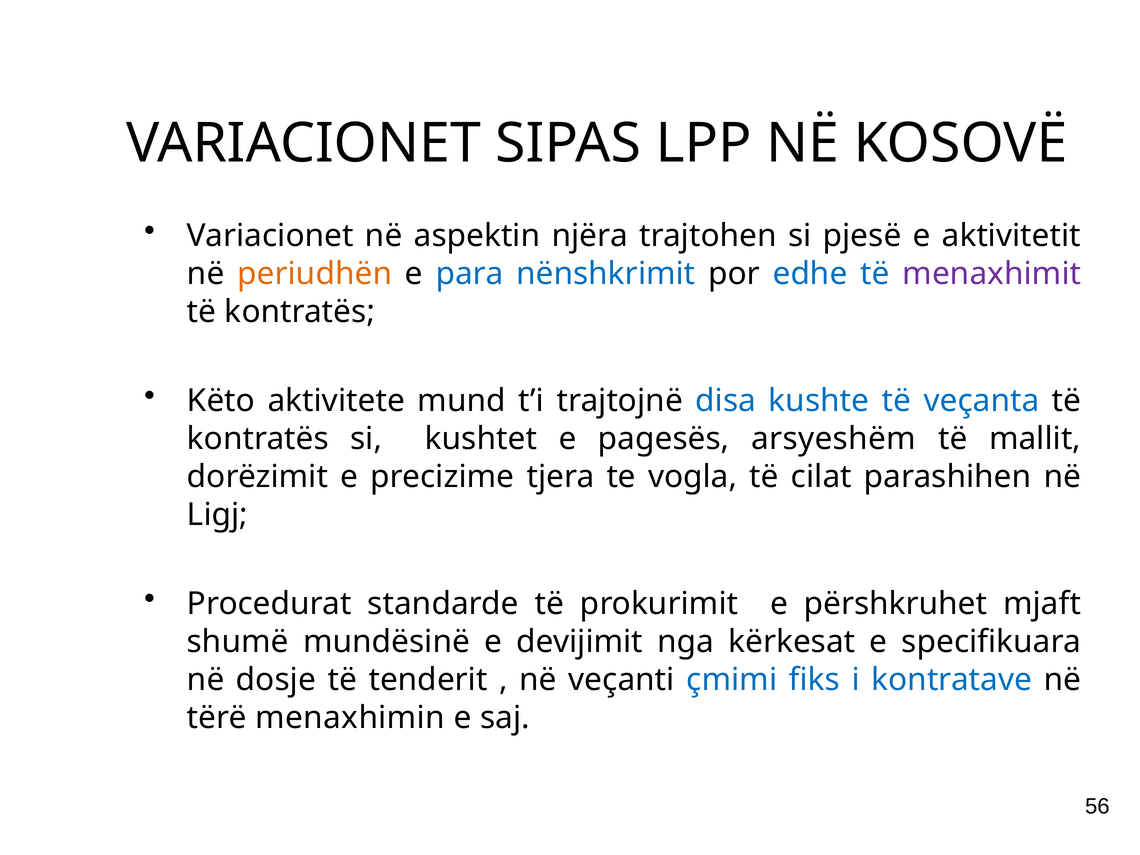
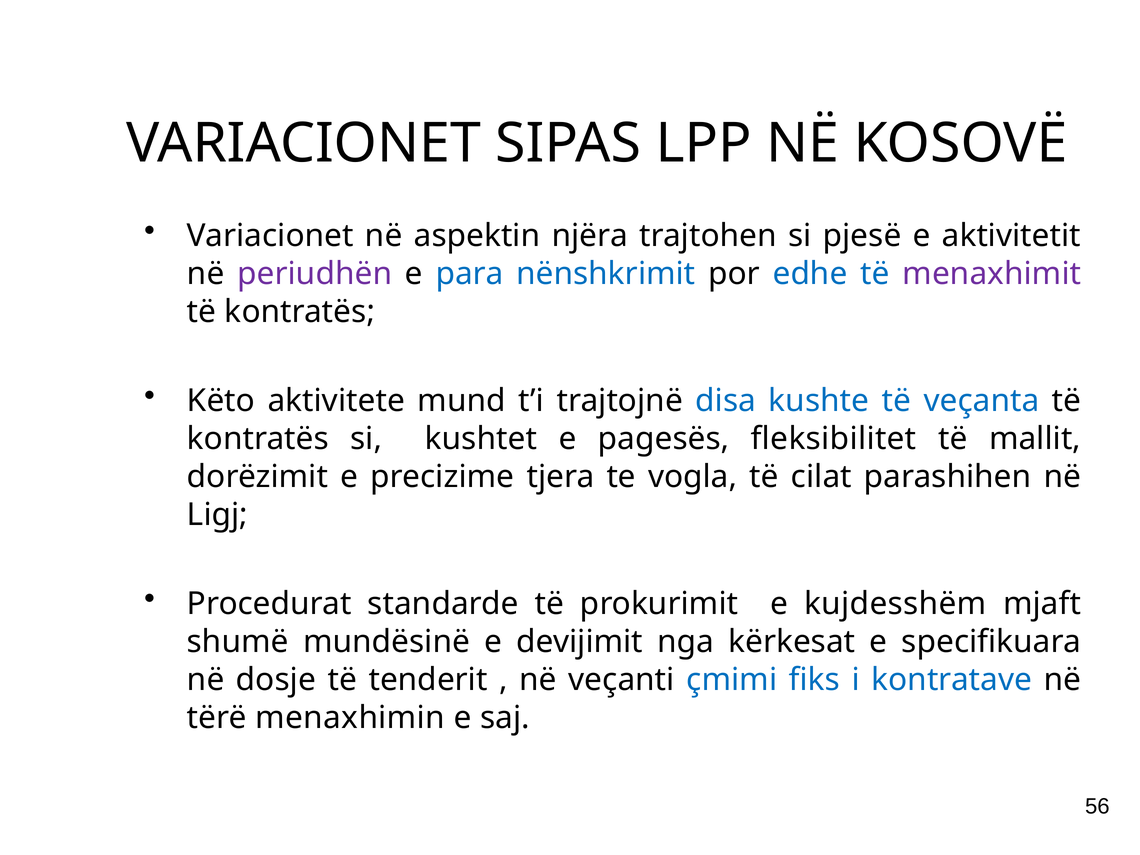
periudhën colour: orange -> purple (315, 274)
arsyeshëm: arsyeshëm -> fleksibilitet (834, 439)
përshkruhet: përshkruhet -> kujdesshëm (895, 604)
